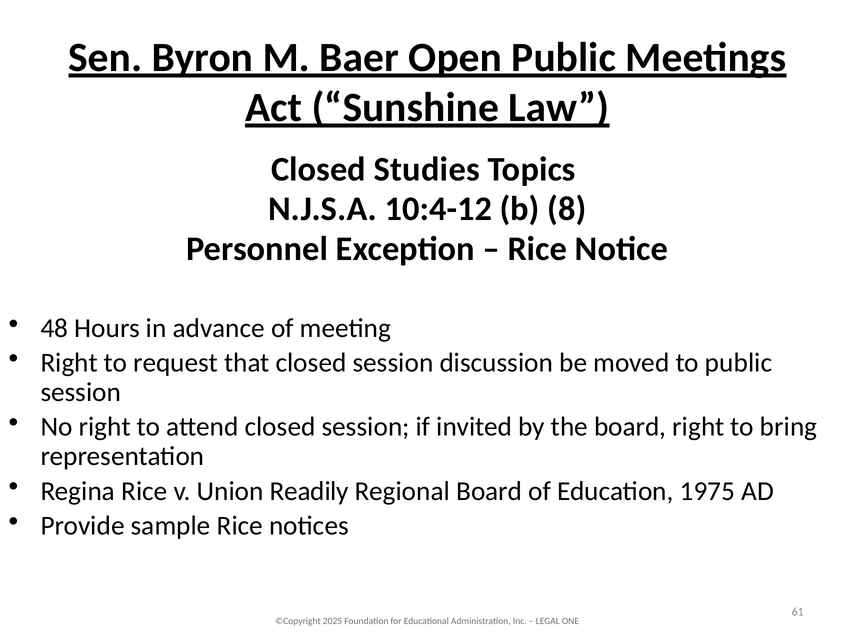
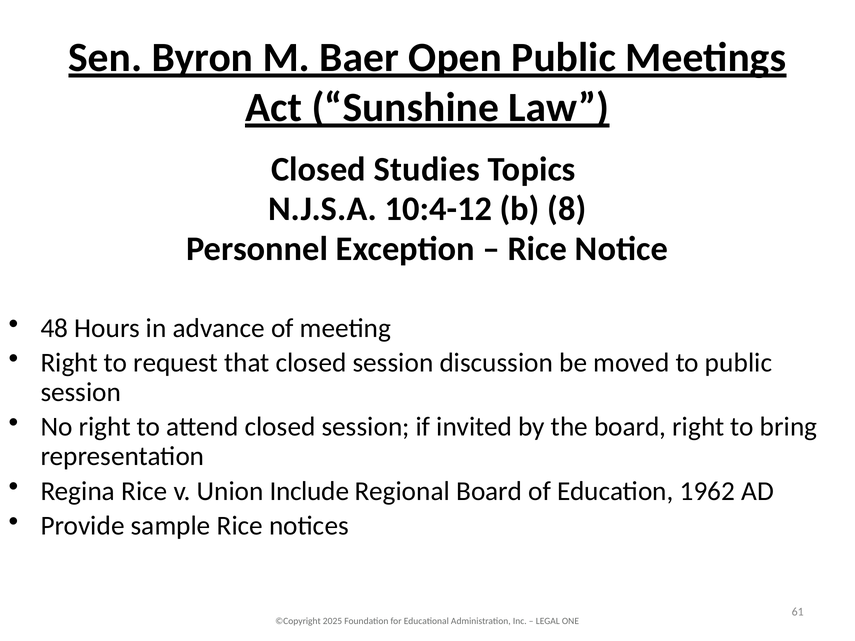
Readily: Readily -> Include (309, 491)
1975: 1975 -> 1962 (707, 491)
